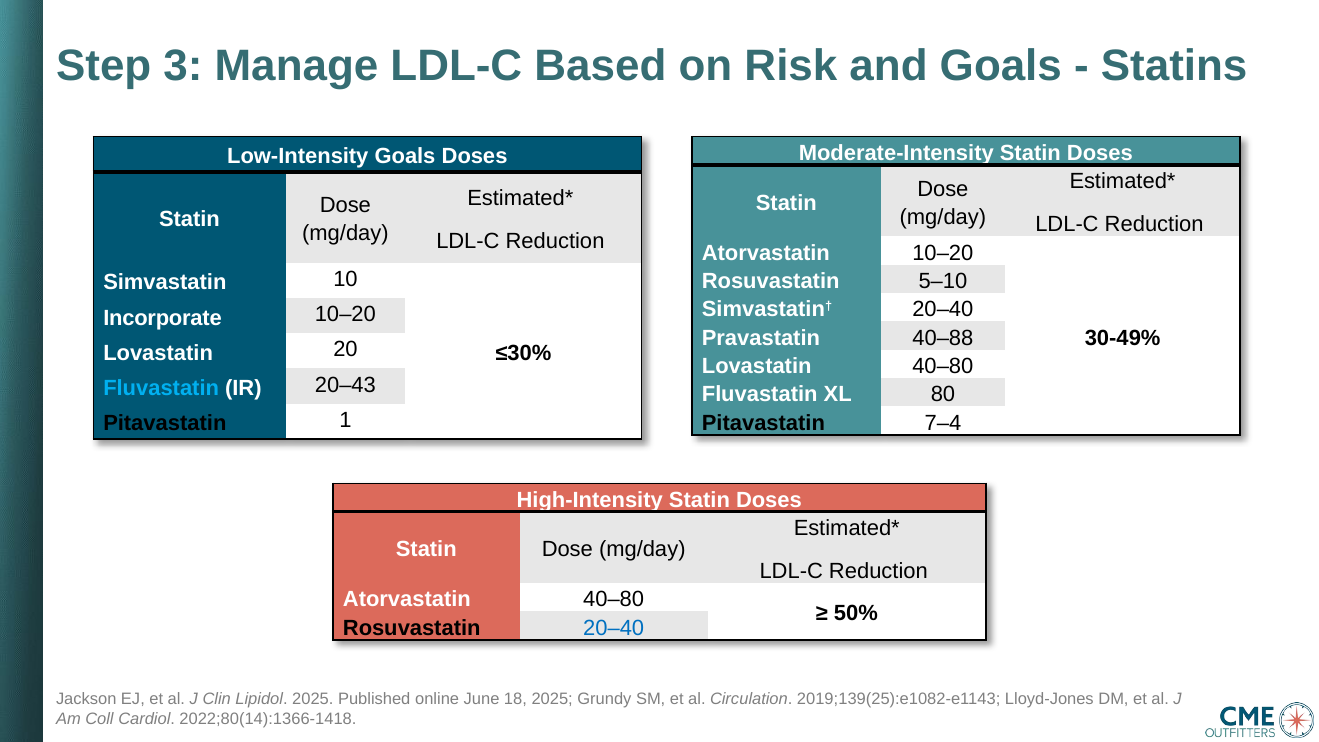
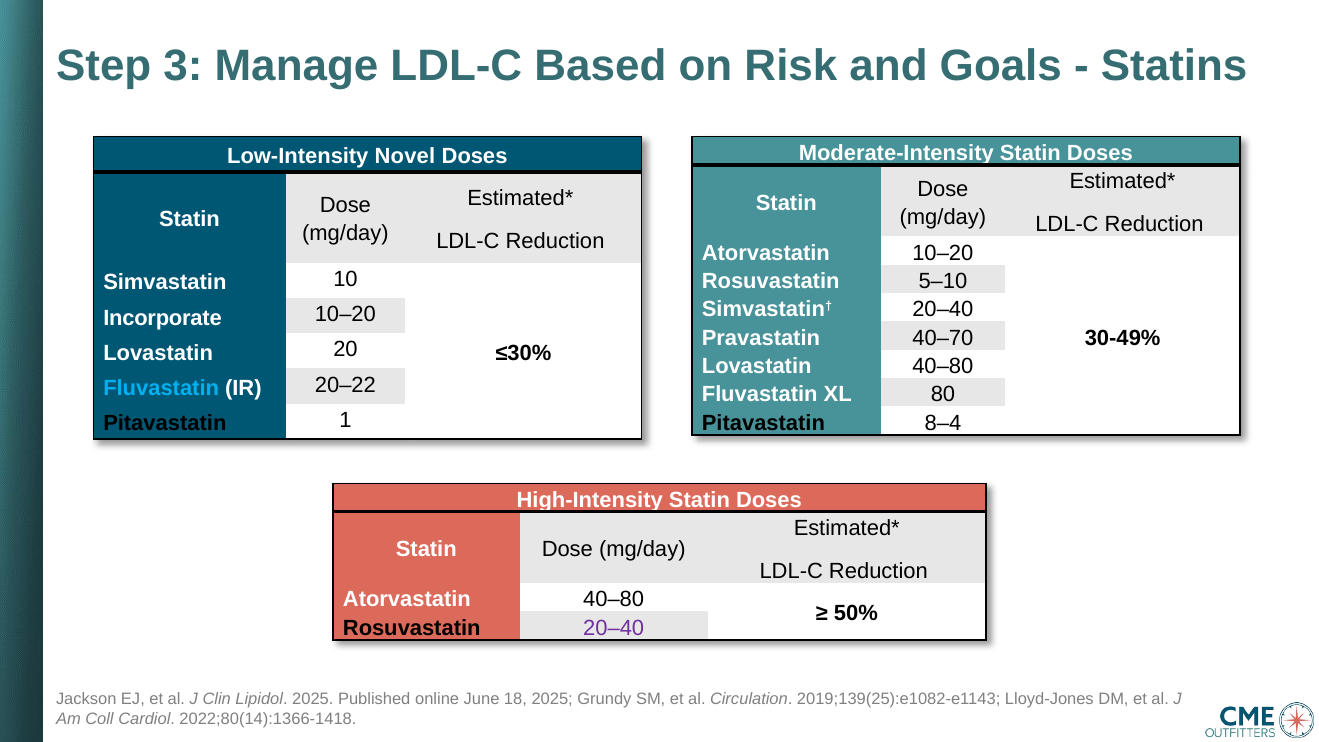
Low-Intensity Goals: Goals -> Novel (405, 157)
40–88: 40–88 -> 40–70 (943, 338)
20–43: 20–43 -> 20–22 (345, 385)
7–4: 7–4 -> 8–4 (943, 423)
20–40 colour: blue -> purple (614, 628)
